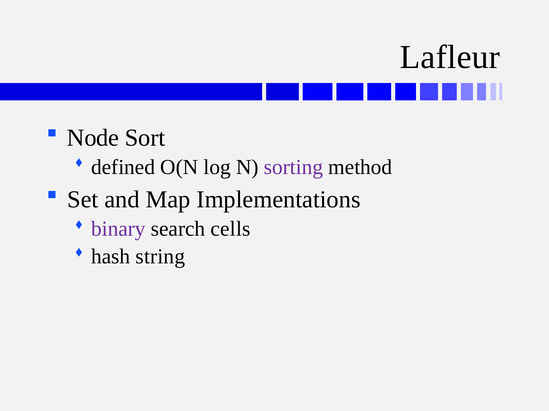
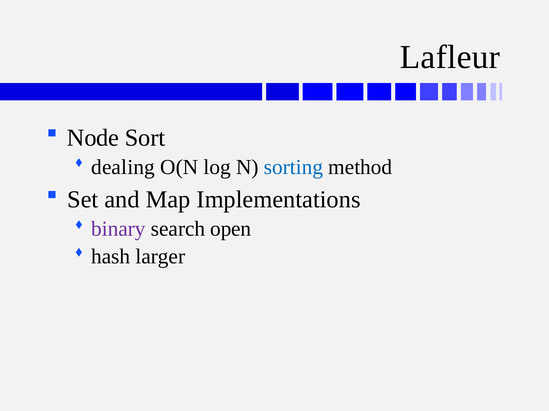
defined: defined -> dealing (123, 167)
sorting colour: purple -> blue (293, 167)
cells: cells -> open (231, 229)
string: string -> larger (160, 257)
